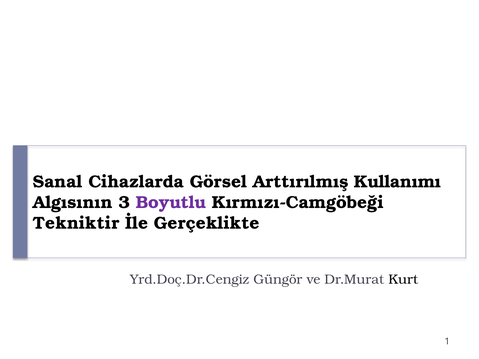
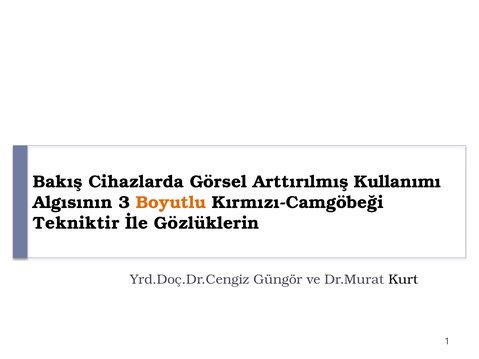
Sanal: Sanal -> Bakış (58, 182)
Boyutlu colour: purple -> orange (171, 203)
Gerçeklikte: Gerçeklikte -> Gözlüklerin (207, 223)
